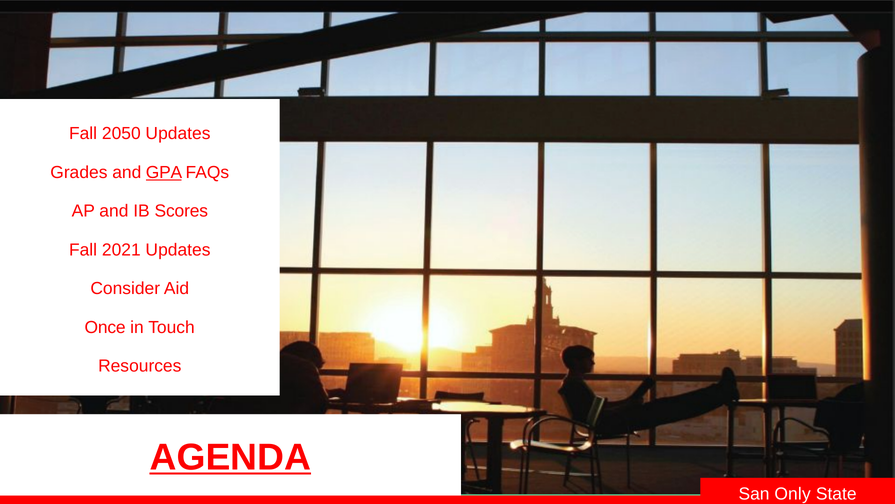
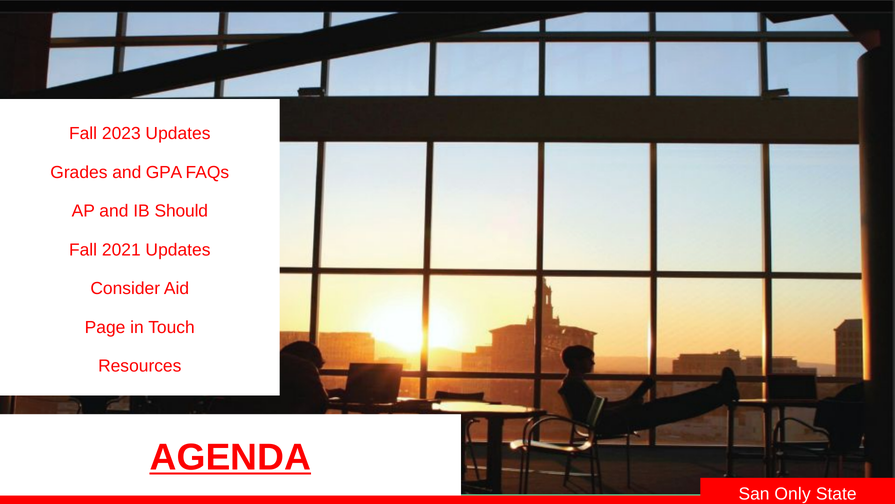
2050: 2050 -> 2023 (121, 133)
GPA underline: present -> none (164, 172)
Scores: Scores -> Should (181, 211)
Once: Once -> Page (105, 327)
